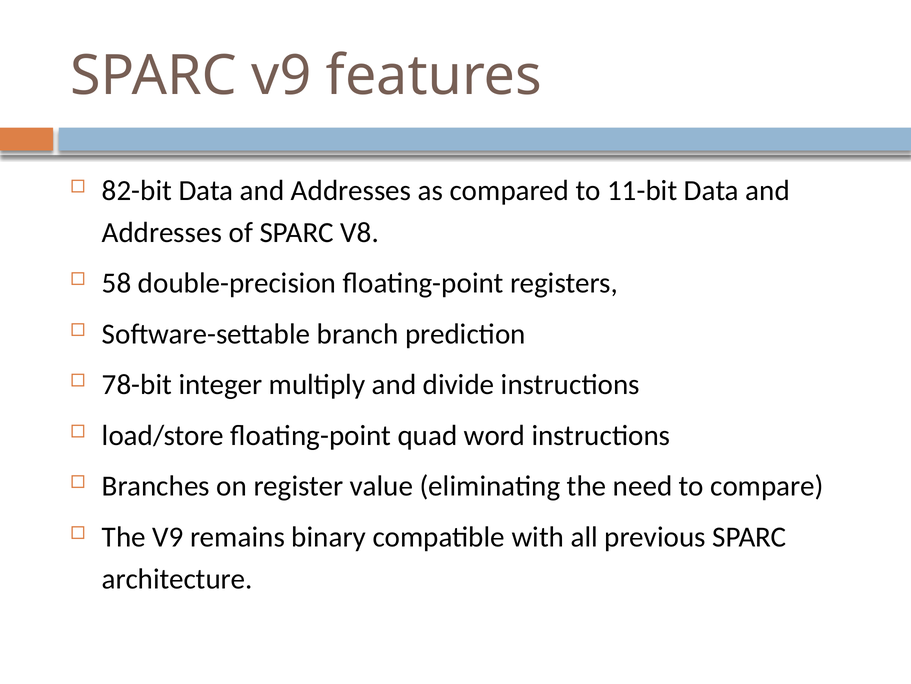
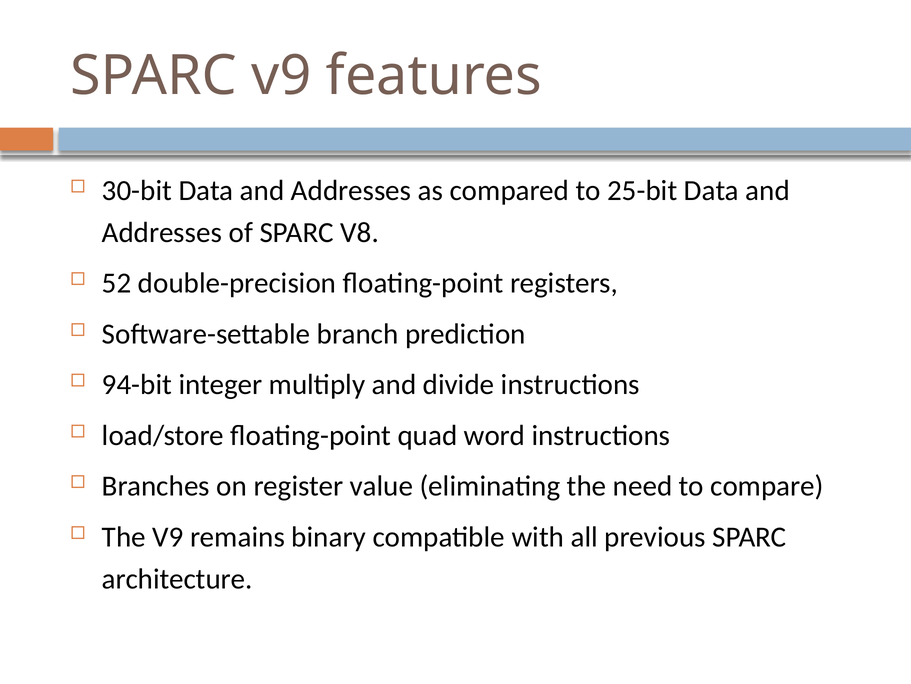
82-bit: 82-bit -> 30-bit (137, 190)
11-bit: 11-bit -> 25-bit (642, 190)
58: 58 -> 52 (117, 283)
78-bit: 78-bit -> 94-bit (137, 384)
